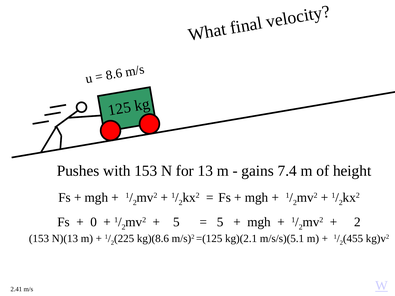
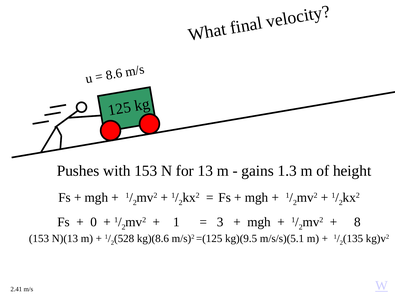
7.4: 7.4 -> 1.3 (287, 171)
5: 5 -> 1 (176, 222)
5: 5 -> 3 (220, 222)
2: 2 -> 8 (357, 222)
225: 225 -> 528 (124, 239)
kg)(2.1: kg)(2.1 -> kg)(9.5 (241, 239)
455: 455 -> 135 (353, 239)
